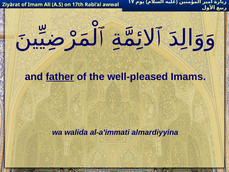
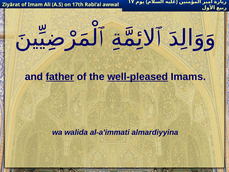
well-pleased underline: none -> present (138, 77)
